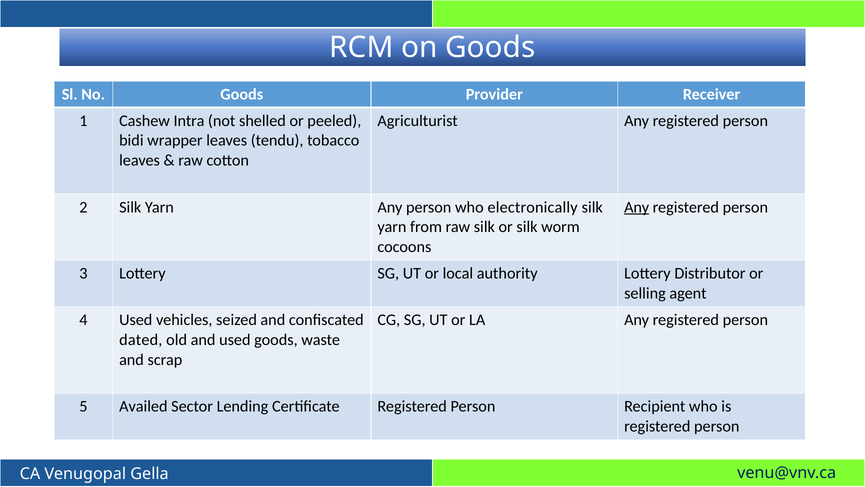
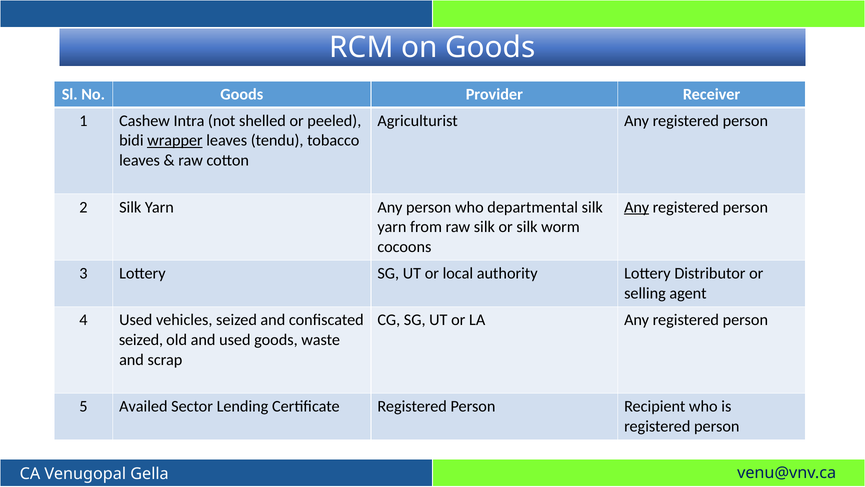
wrapper underline: none -> present (175, 140)
electronically: electronically -> departmental (533, 207)
dated: dated -> seized (141, 340)
